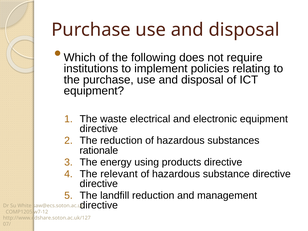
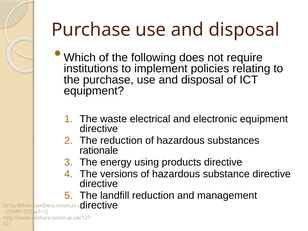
relevant: relevant -> versions (119, 174)
